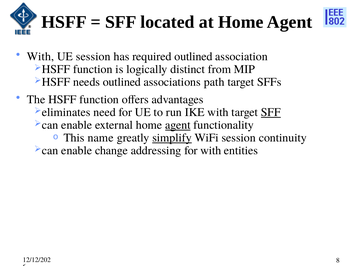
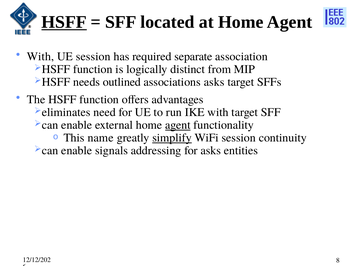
HSFF underline: none -> present (64, 22)
required outlined: outlined -> separate (193, 56)
associations path: path -> asks (214, 82)
SFF underline: present -> none (271, 112)
change: change -> signals (111, 151)
for with: with -> asks (211, 151)
